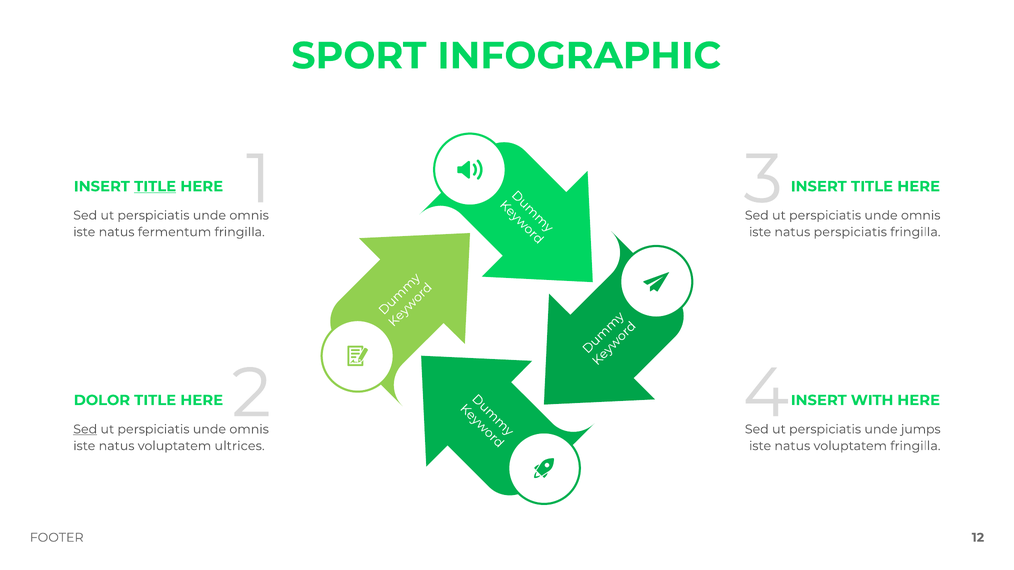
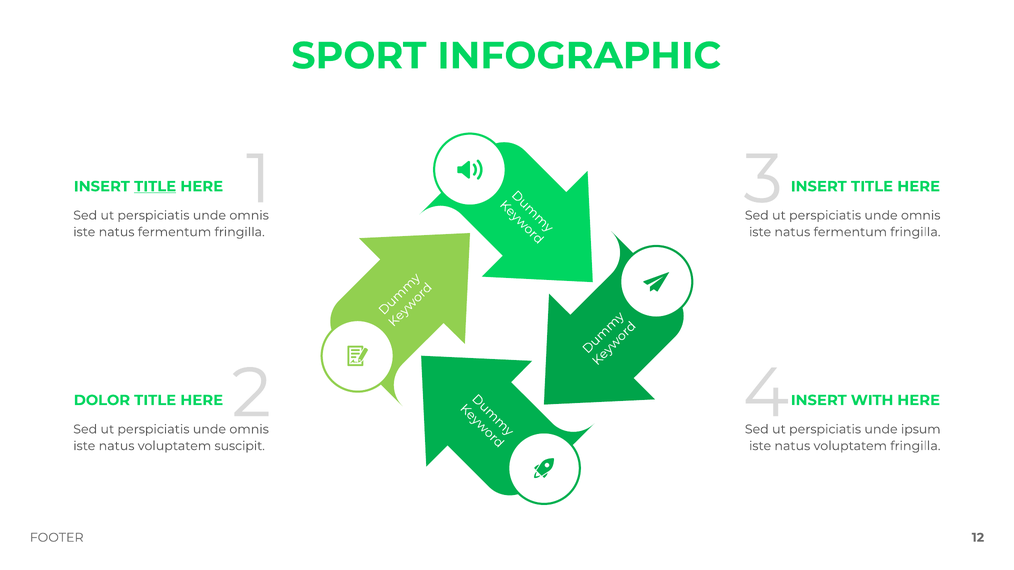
perspiciatis: perspiciatis -> fermentum (850, 232)
Sed underline: present -> none (85, 430)
jumps: jumps -> ipsum (921, 430)
ultrices: ultrices -> suscipit (240, 446)
